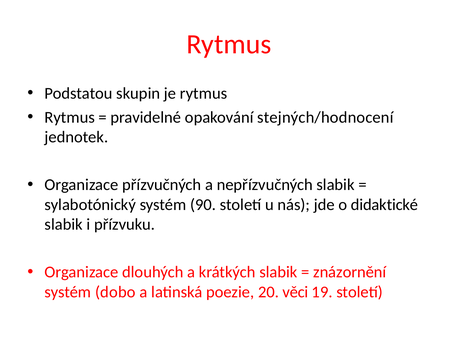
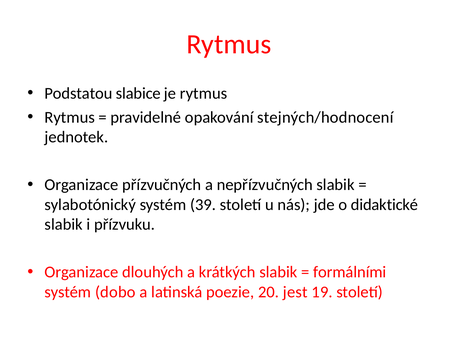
skupin: skupin -> slabice (138, 94)
90: 90 -> 39 (203, 205)
znázornění: znázornění -> formálními (350, 273)
věci: věci -> jest (295, 292)
